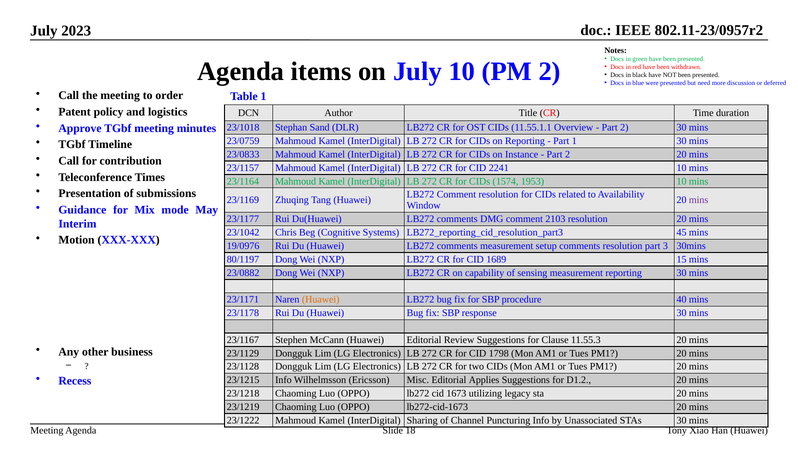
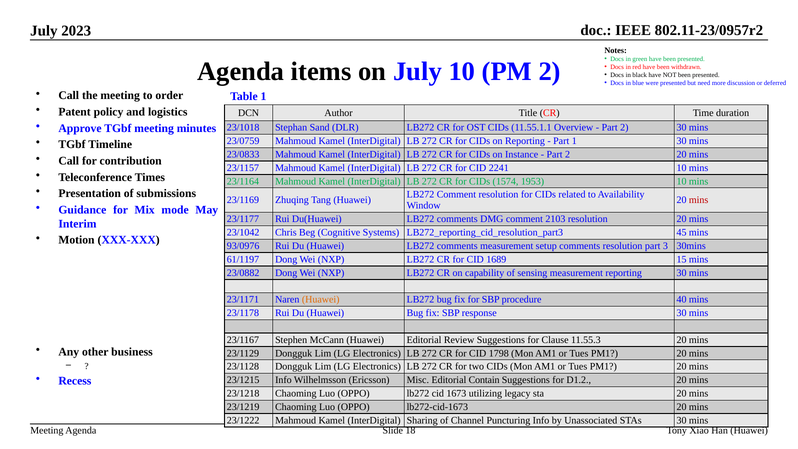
mins colour: purple -> red (699, 200)
19/0976: 19/0976 -> 93/0976 (243, 246)
80/1197: 80/1197 -> 61/1197 (243, 259)
Applies: Applies -> Contain (484, 380)
